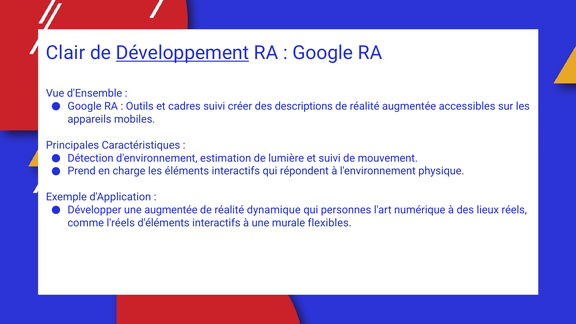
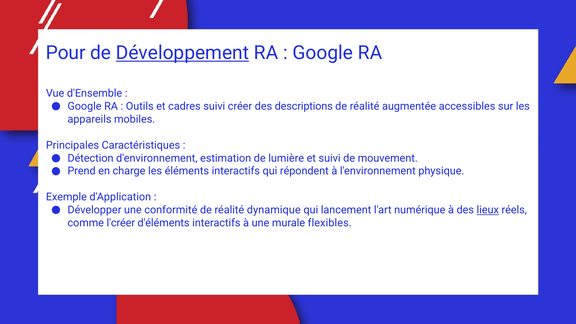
Clair: Clair -> Pour (66, 53)
une augmentée: augmentée -> conformité (171, 210)
personnes: personnes -> lancement (346, 210)
lieux underline: none -> present (488, 210)
l'réels: l'réels -> l'créer (121, 223)
